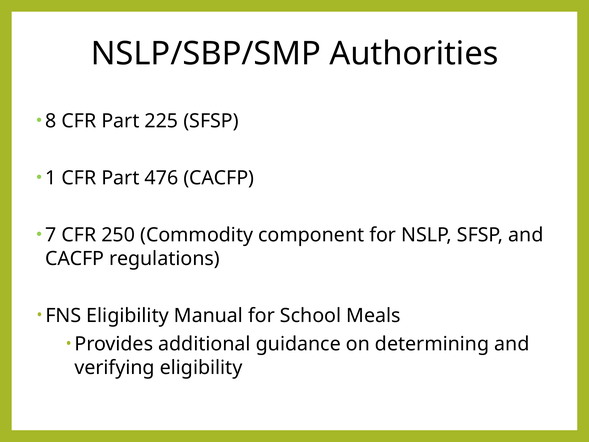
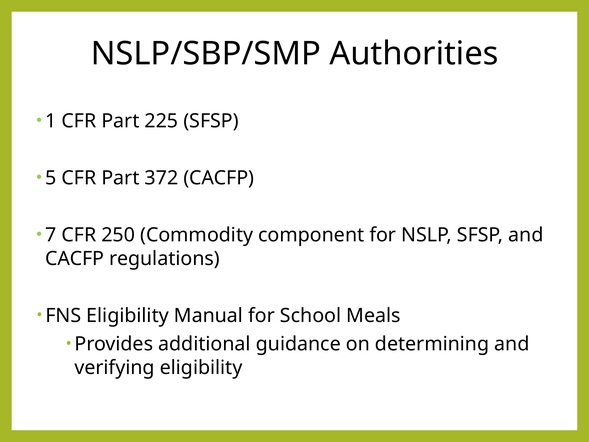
8: 8 -> 1 (51, 121)
1: 1 -> 5 (51, 178)
476: 476 -> 372 (161, 178)
